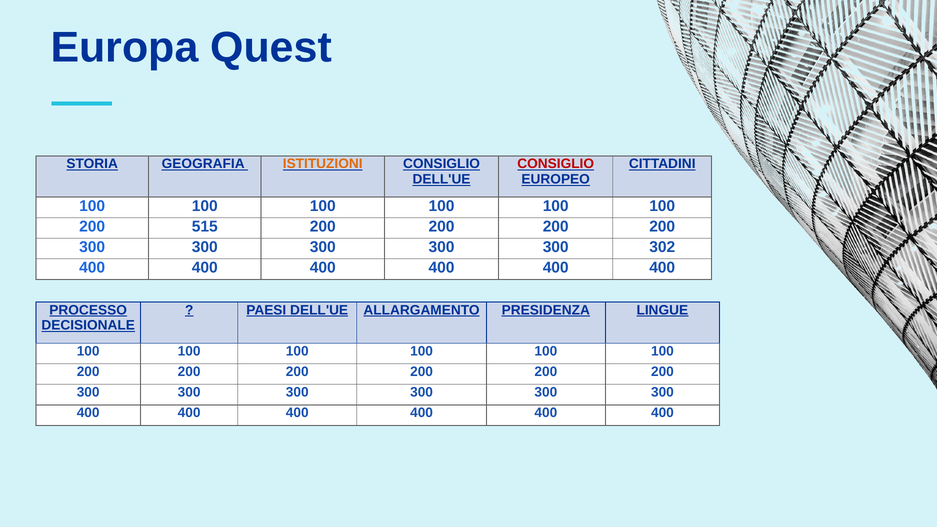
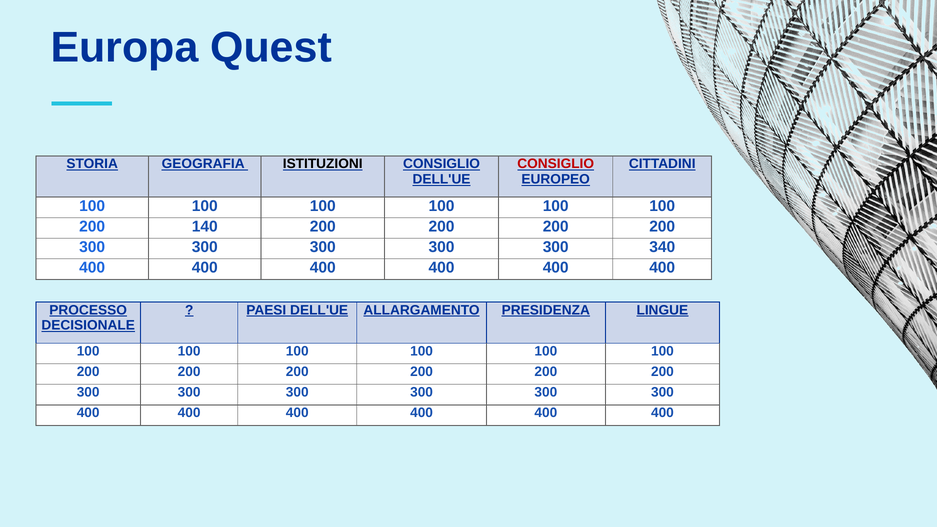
ISTITUZIONI colour: orange -> black (323, 164)
515: 515 -> 140 (205, 227)
302: 302 -> 340 (662, 247)
